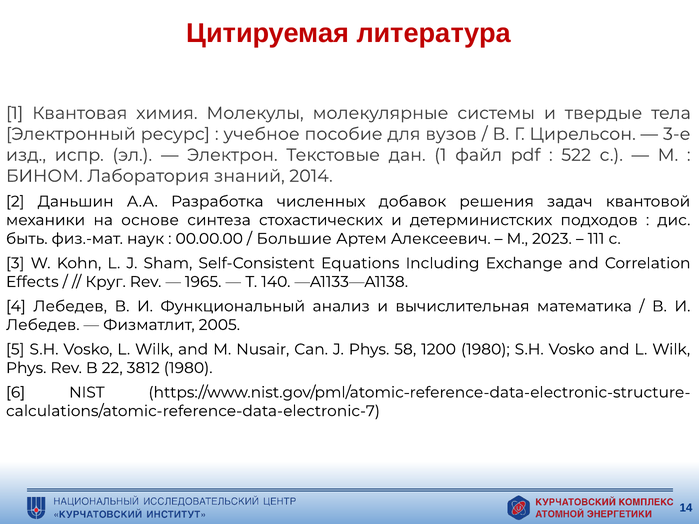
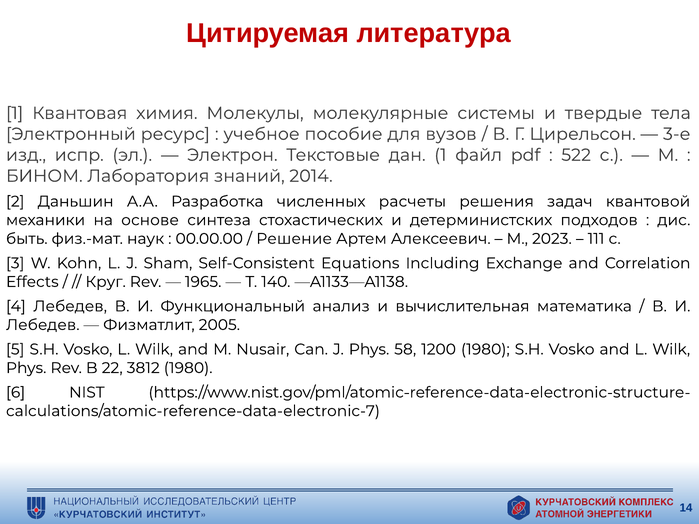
добавок: добавок -> расчеты (412, 202)
Большие: Большие -> Решение (294, 239)
